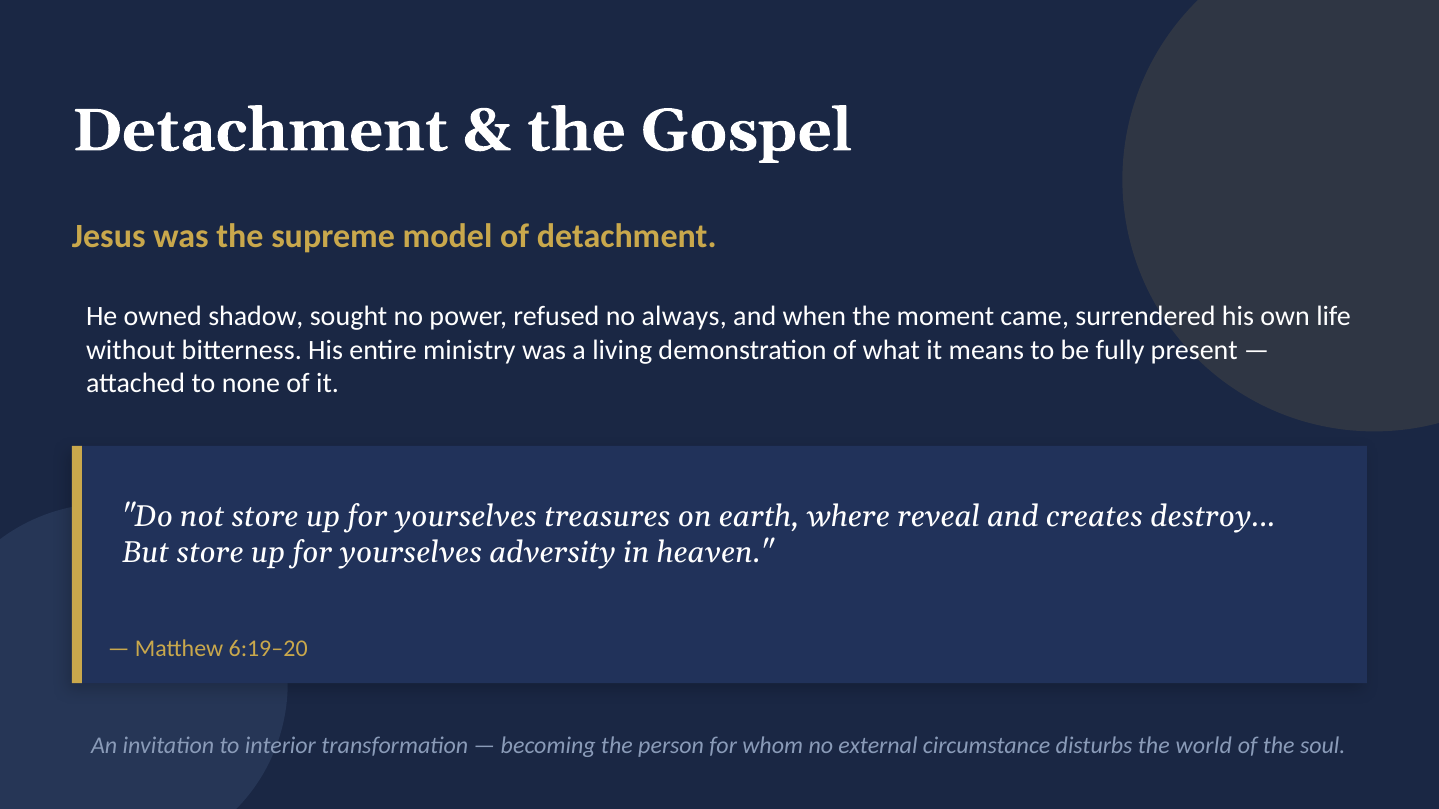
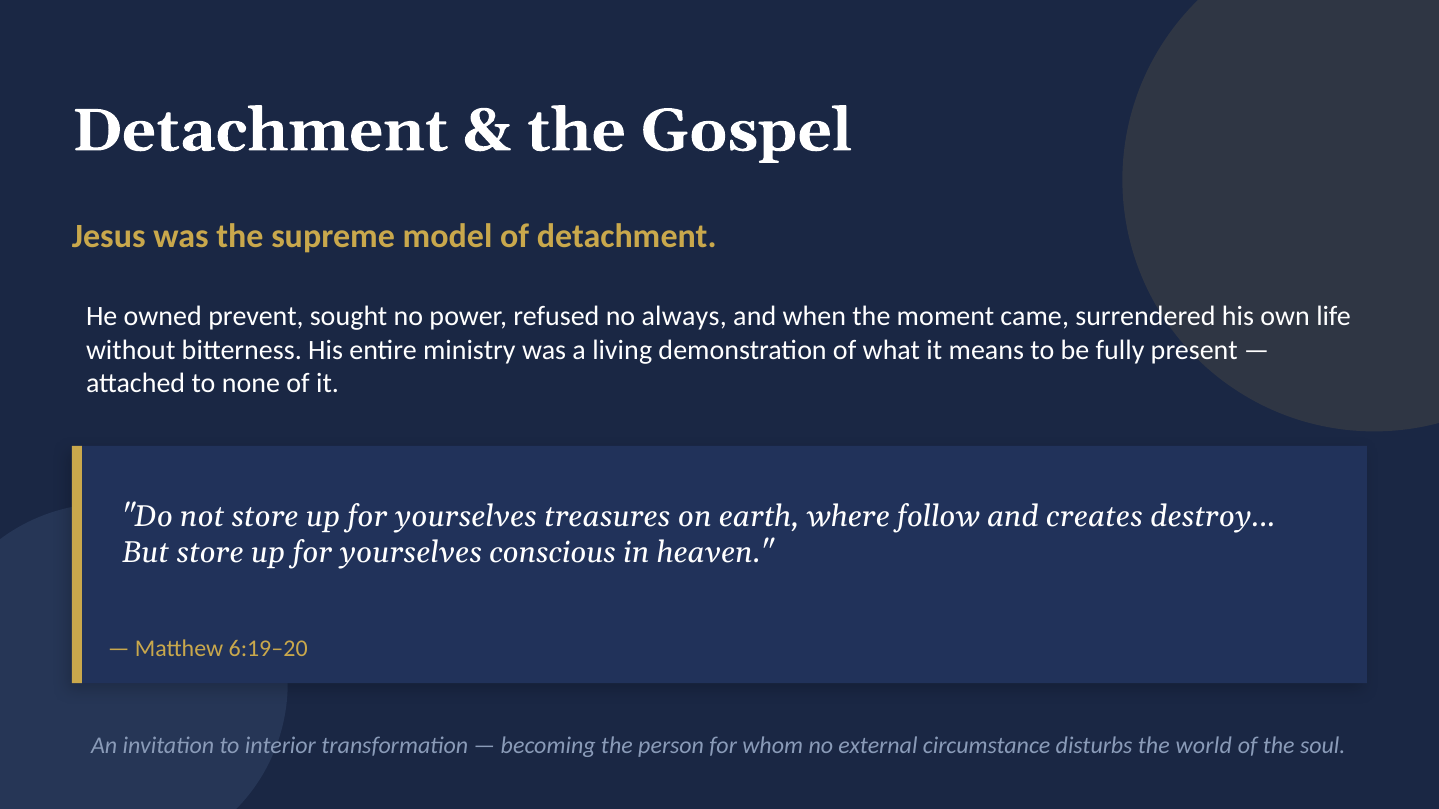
shadow: shadow -> prevent (256, 317)
reveal: reveal -> follow (939, 516)
adversity: adversity -> conscious (553, 552)
